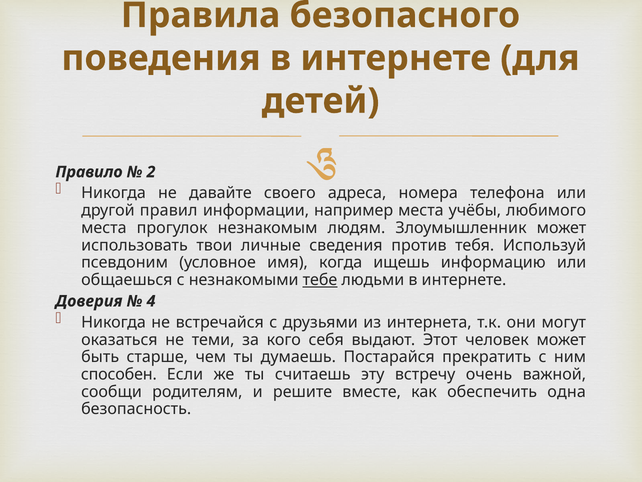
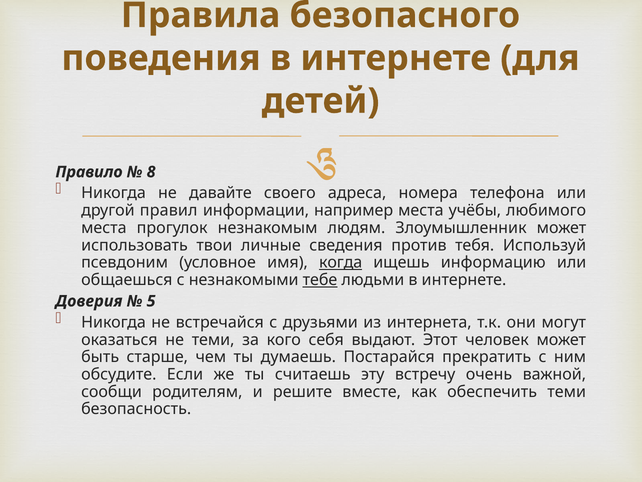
2: 2 -> 8 (151, 172)
когда underline: none -> present (341, 262)
4: 4 -> 5 (151, 301)
способен: способен -> обсудите (119, 374)
обеспечить одна: одна -> теми (567, 391)
